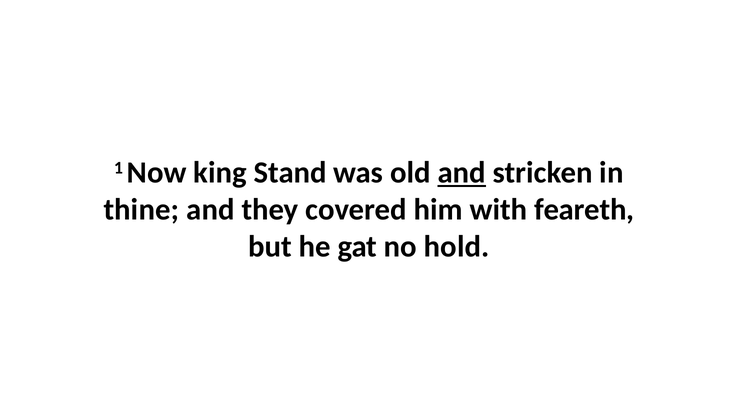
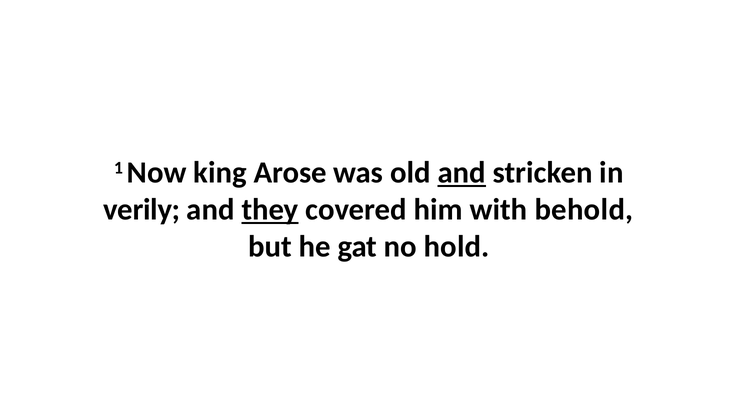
Stand: Stand -> Arose (290, 173)
thine: thine -> verily (142, 210)
they underline: none -> present (270, 210)
feareth: feareth -> behold (584, 210)
